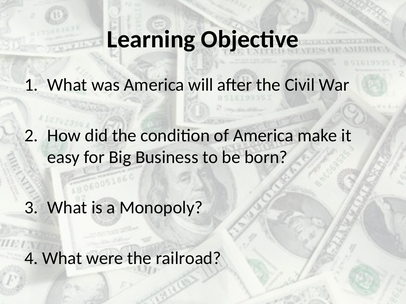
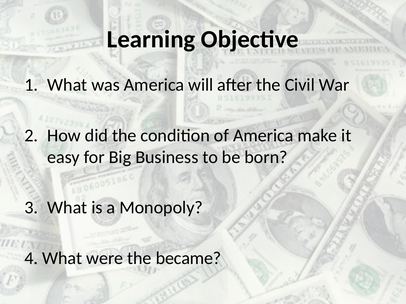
railroad: railroad -> became (188, 259)
